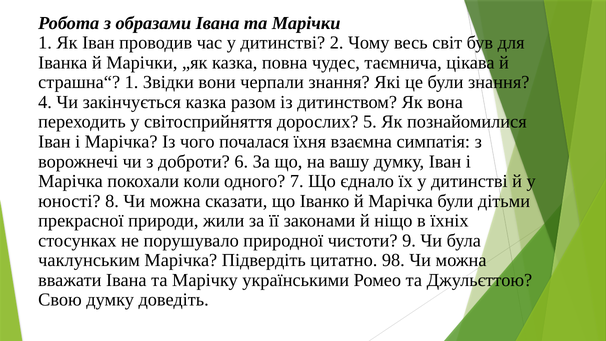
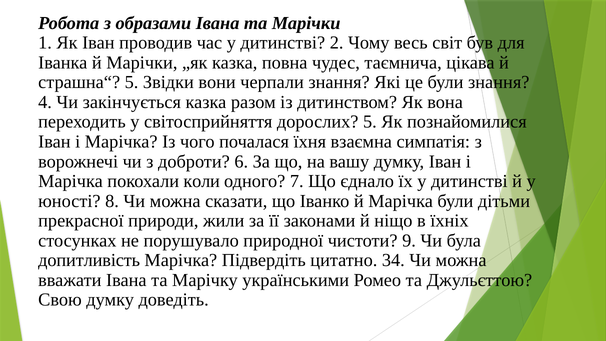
страшна“ 1: 1 -> 5 (132, 82)
чаклунським: чаклунським -> допитливість (89, 260)
98: 98 -> 34 (393, 260)
